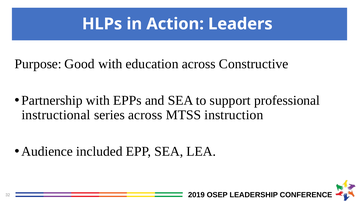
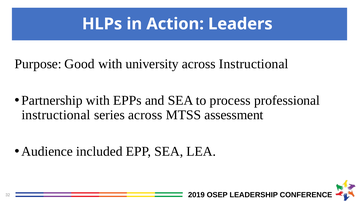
education: education -> university (152, 64)
across Constructive: Constructive -> Instructional (254, 64)
support: support -> process (230, 100)
instruction: instruction -> assessment (234, 115)
